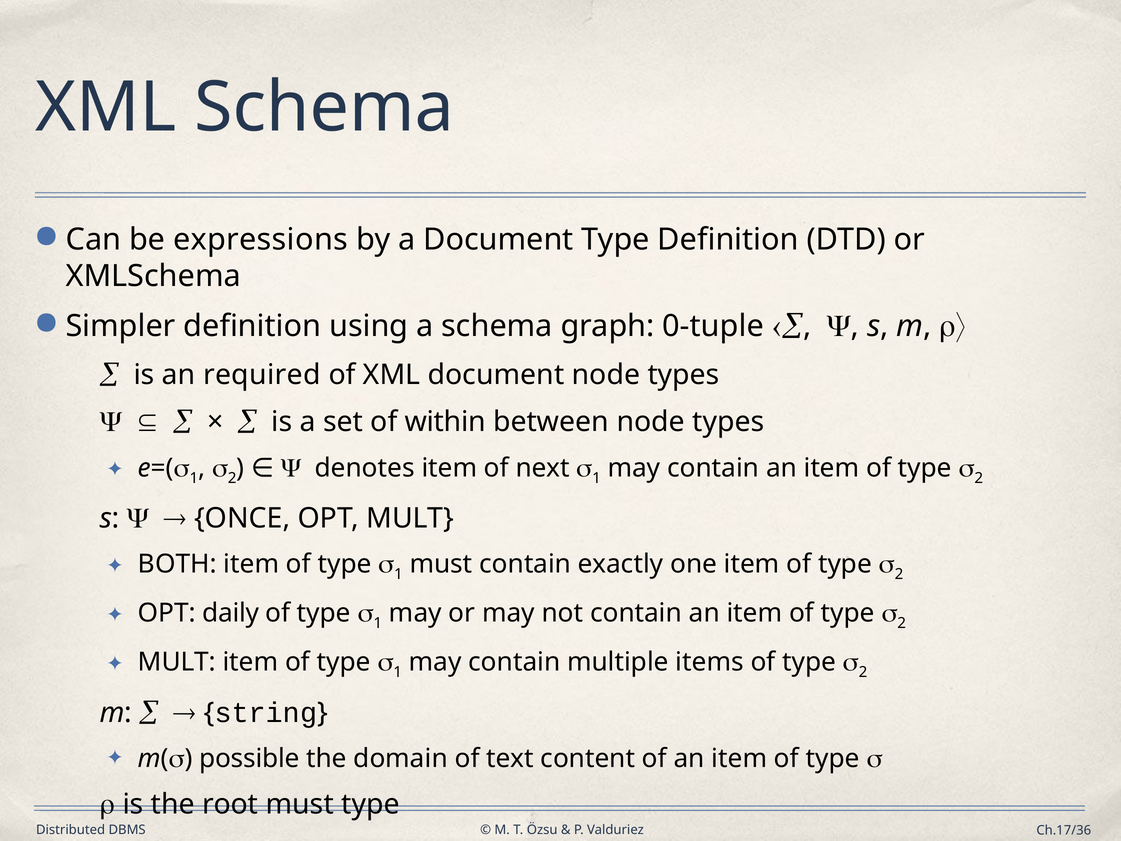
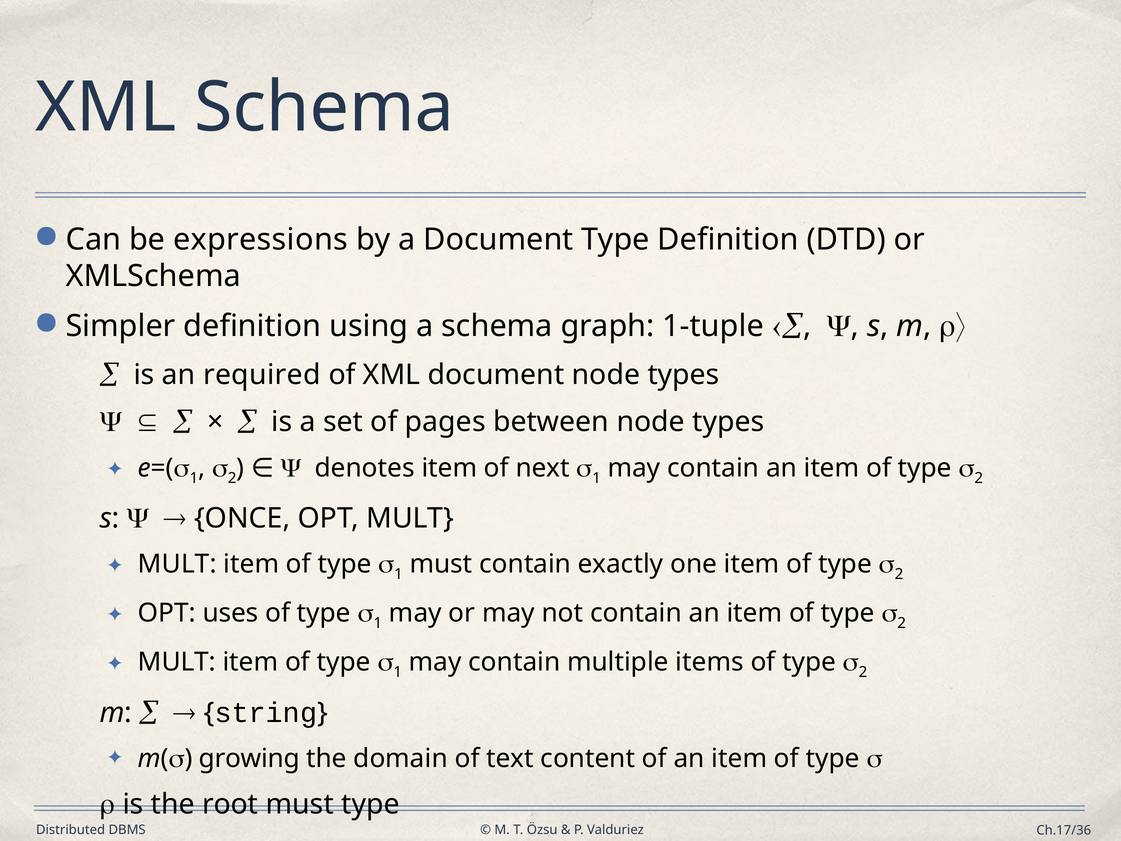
0-tuple: 0-tuple -> 1-tuple (713, 326)
within: within -> pages (445, 422)
BOTH: BOTH -> MULT (177, 564)
daily: daily -> uses (231, 613)
possible: possible -> growing (249, 758)
